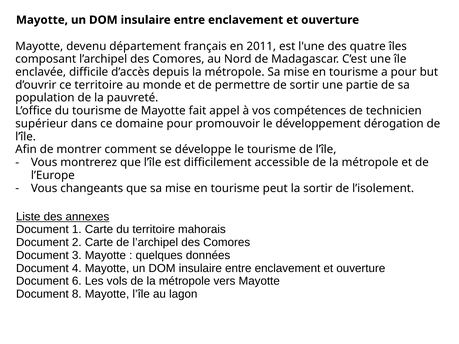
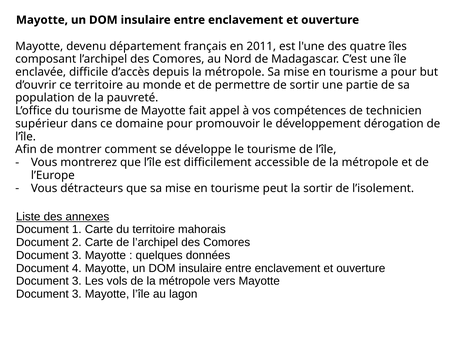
changeants: changeants -> détracteurs (92, 188)
6: 6 -> 3 (77, 281)
8: 8 -> 3 (77, 294)
